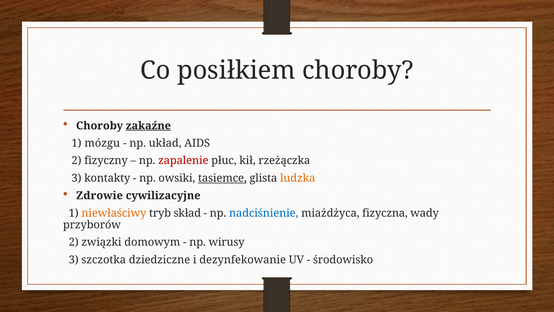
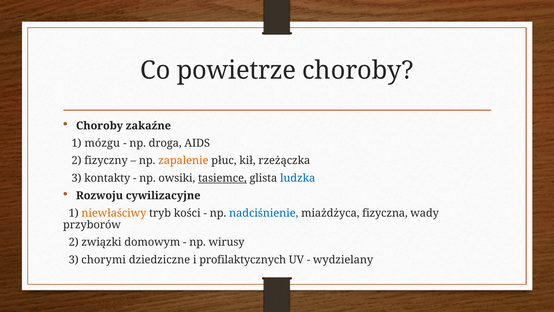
posiłkiem: posiłkiem -> powietrze (236, 71)
zakaźne underline: present -> none (148, 126)
układ: układ -> droga (165, 143)
zapalenie colour: red -> orange (183, 160)
ludzka colour: orange -> blue (298, 178)
Zdrowie: Zdrowie -> Rozwoju (100, 195)
skład: skład -> kości (187, 213)
szczotka: szczotka -> chorymi (104, 260)
dezynfekowanie: dezynfekowanie -> profilaktycznych (243, 260)
środowisko: środowisko -> wydzielany (343, 260)
